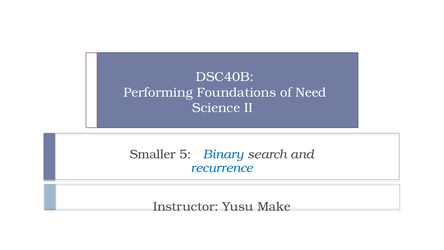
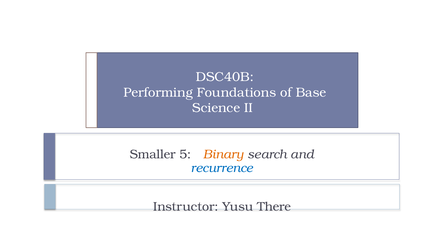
Need: Need -> Base (311, 92)
Binary colour: blue -> orange (223, 154)
Make: Make -> There (274, 207)
